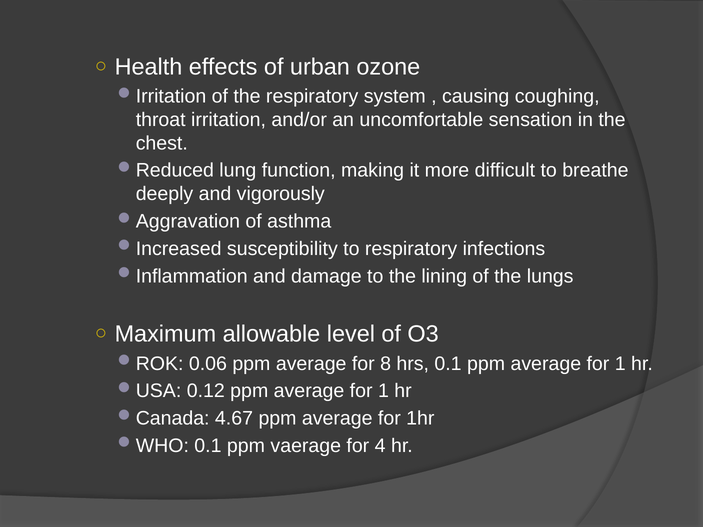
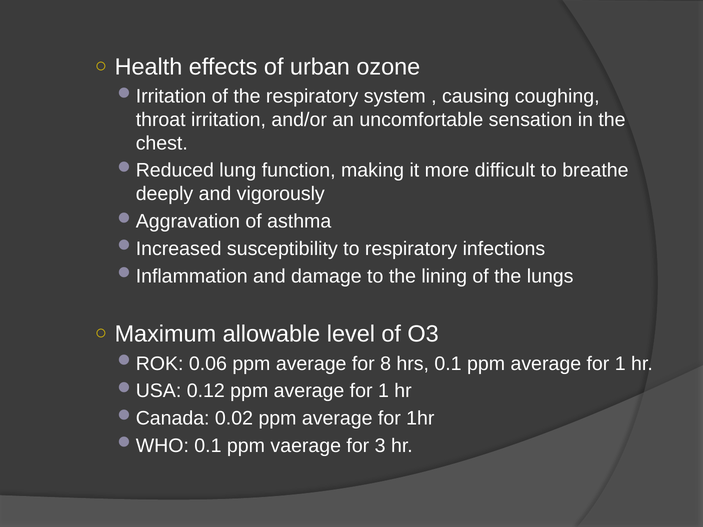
4.67: 4.67 -> 0.02 (234, 419)
4: 4 -> 3 (380, 446)
